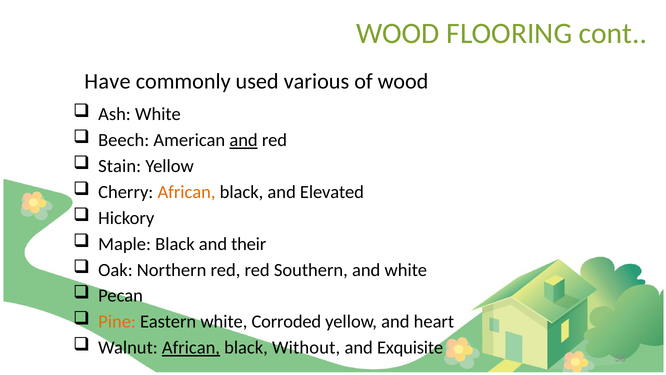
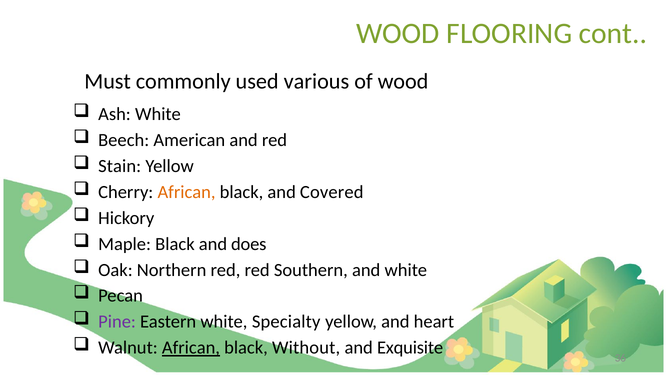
Have: Have -> Must (108, 81)
and underline: present -> none (244, 140)
Elevated: Elevated -> Covered (332, 192)
their: their -> does (249, 244)
Pine colour: orange -> purple (117, 321)
Corroded: Corroded -> Specialty (286, 321)
